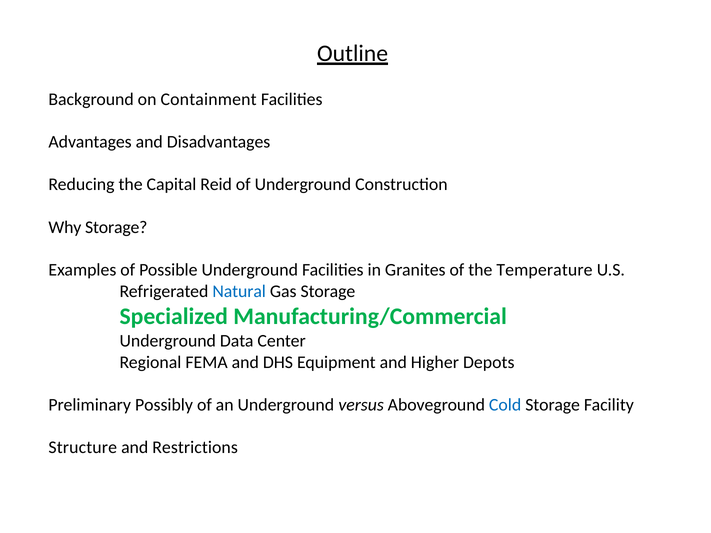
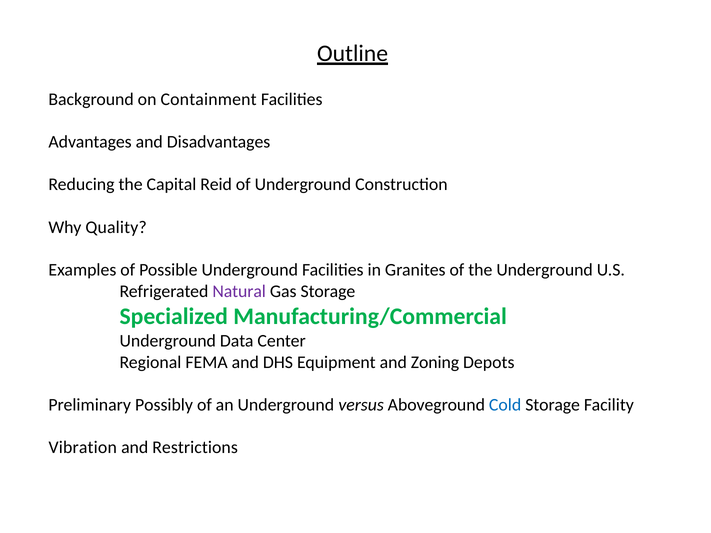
Why Storage: Storage -> Quality (116, 227)
the Temperature: Temperature -> Underground (545, 270)
Natural colour: blue -> purple (239, 291)
Higher: Higher -> Zoning (435, 362)
Structure: Structure -> Vibration (83, 448)
